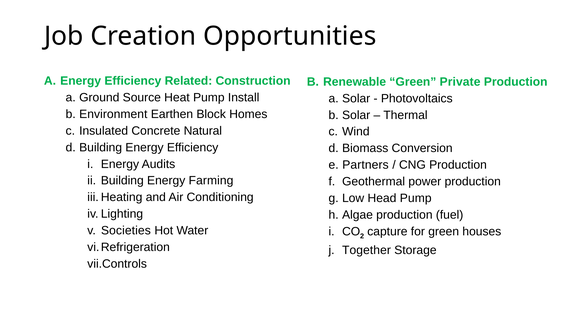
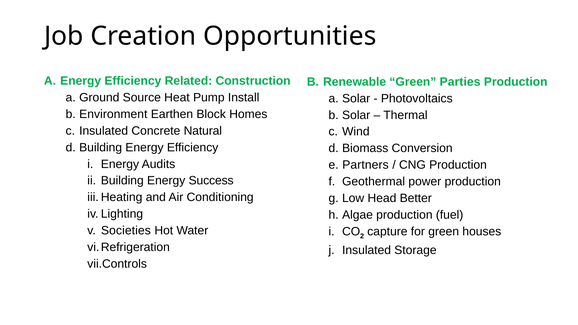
Private: Private -> Parties (460, 82)
Farming: Farming -> Success (211, 181)
Head Pump: Pump -> Better (416, 198)
Together: Together -> Insulated (367, 250)
